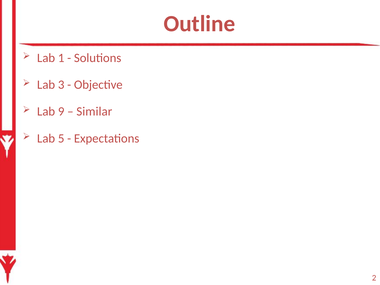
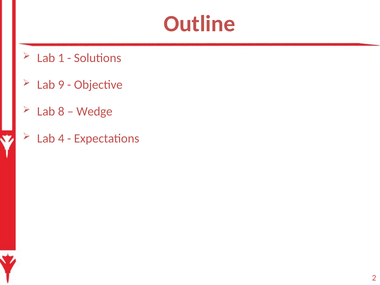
3: 3 -> 9 (61, 85)
9: 9 -> 8 (61, 112)
Similar: Similar -> Wedge (94, 112)
5: 5 -> 4 (61, 138)
